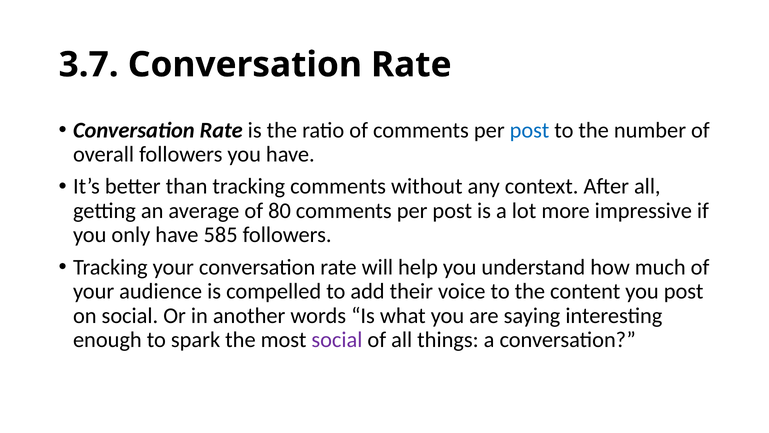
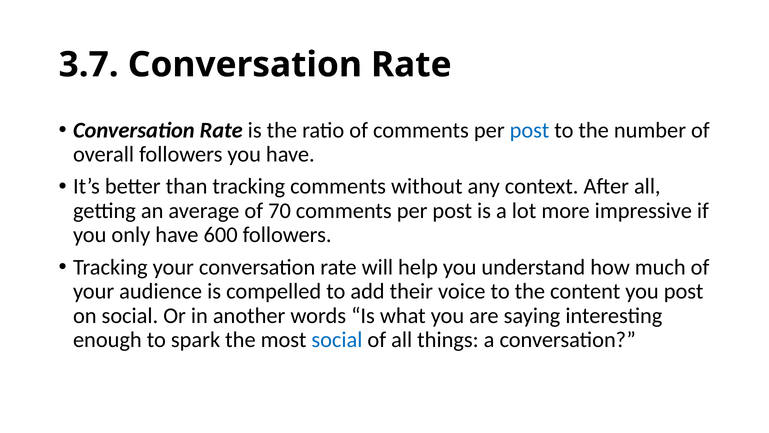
80: 80 -> 70 (280, 211)
585: 585 -> 600 (221, 235)
social colour: purple -> blue (337, 339)
